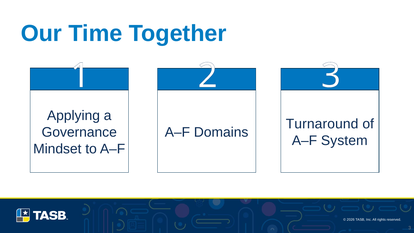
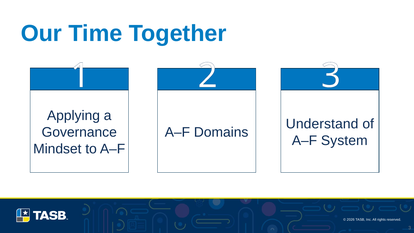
Turnaround: Turnaround -> Understand (322, 124)
